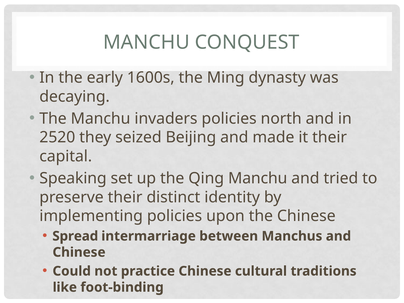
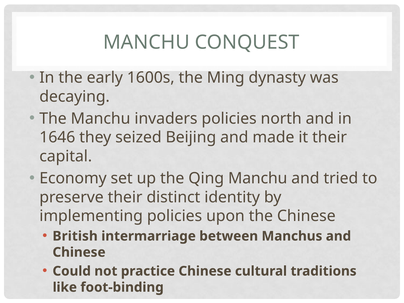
2520: 2520 -> 1646 (57, 137)
Speaking: Speaking -> Economy (73, 178)
Spread: Spread -> British (75, 236)
